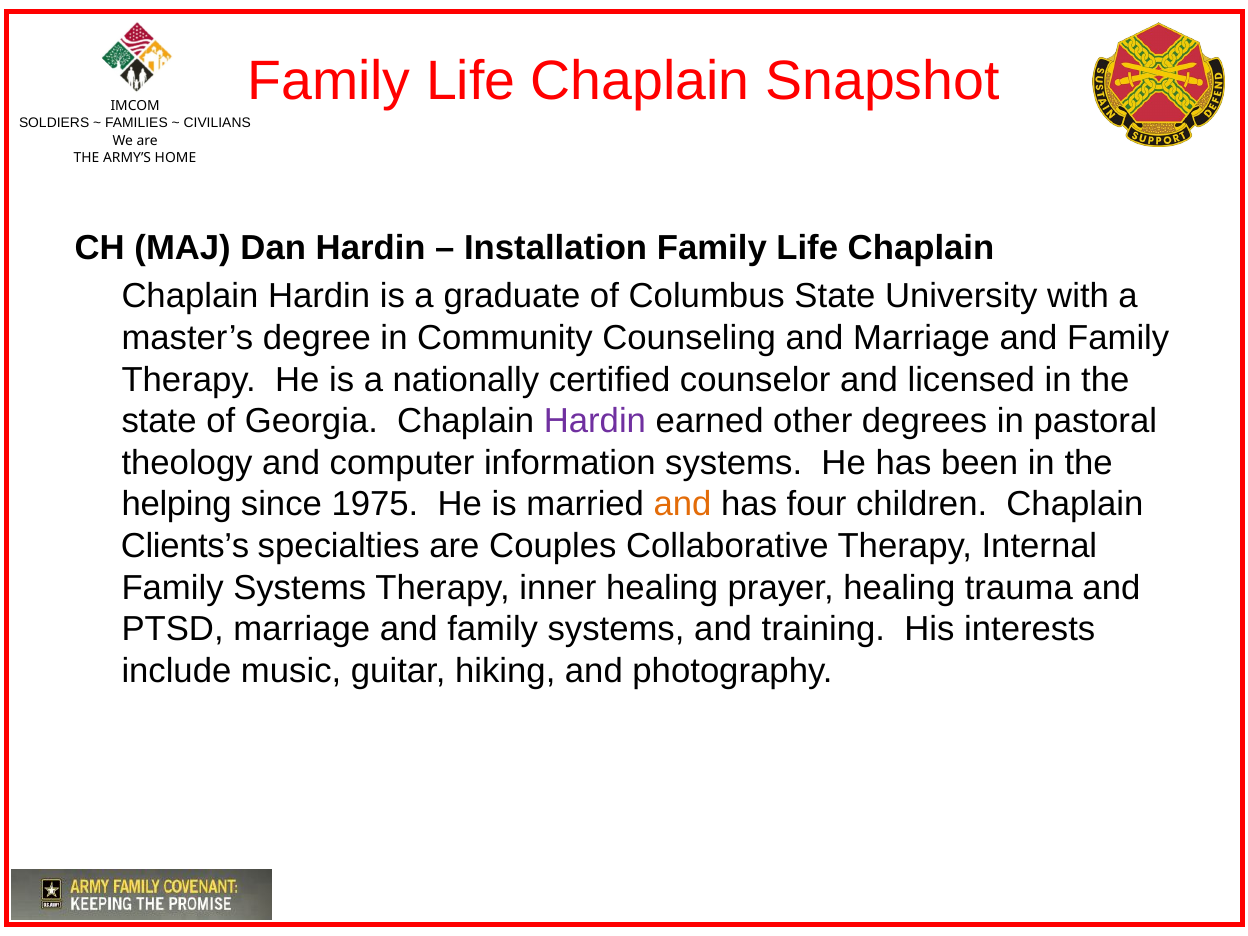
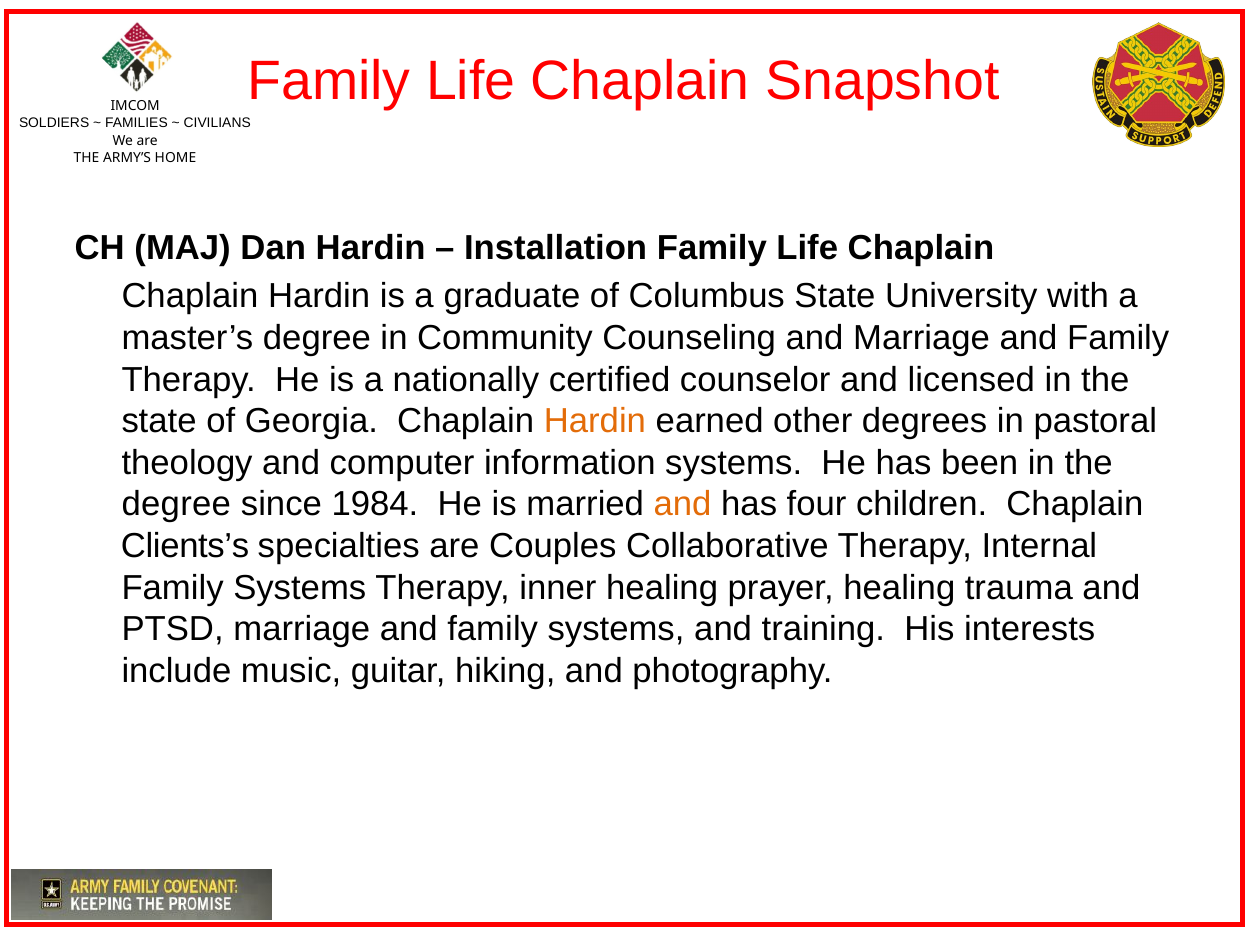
Hardin colour: purple -> orange (595, 421)
helping: helping -> degree (176, 504)
1975: 1975 -> 1984 (375, 504)
